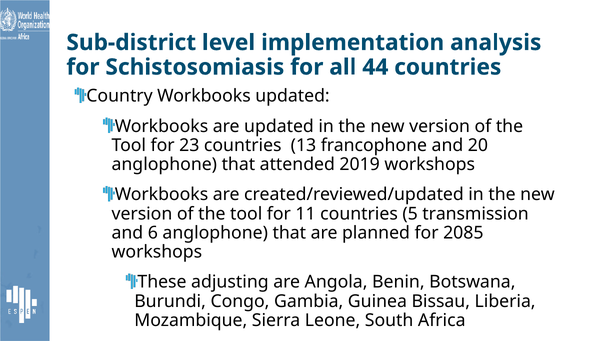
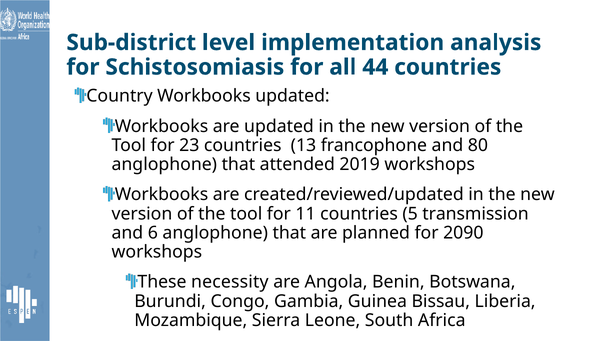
20: 20 -> 80 (478, 145)
2085: 2085 -> 2090 (463, 233)
adjusting: adjusting -> necessity (230, 282)
